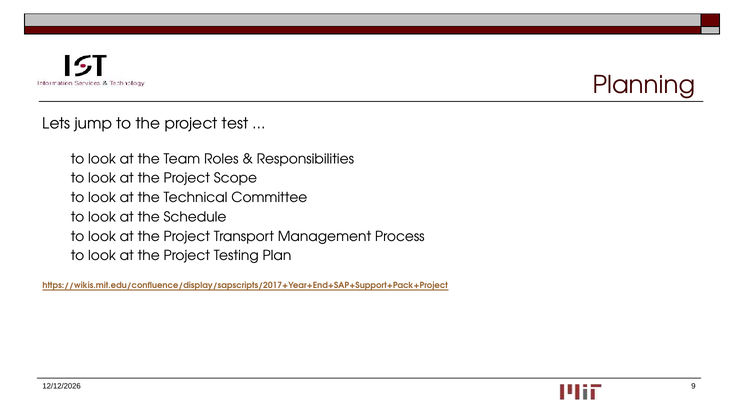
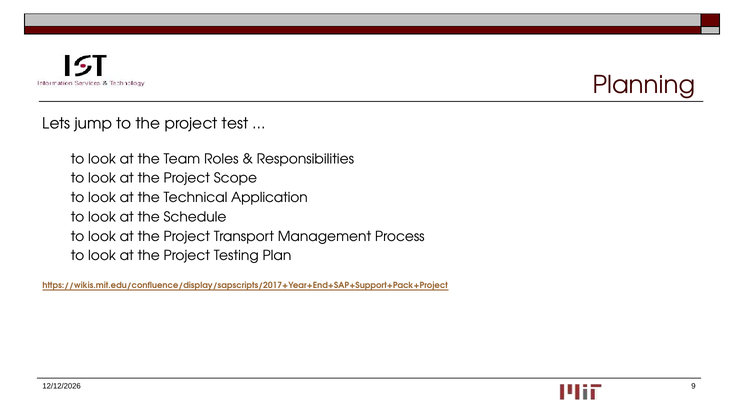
Committee: Committee -> Application (269, 198)
